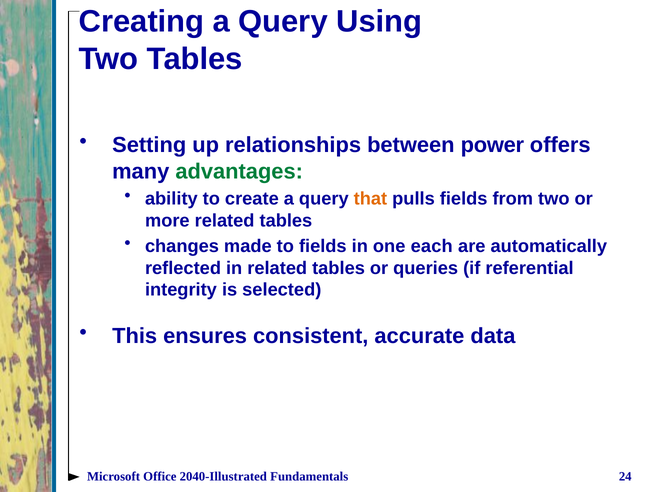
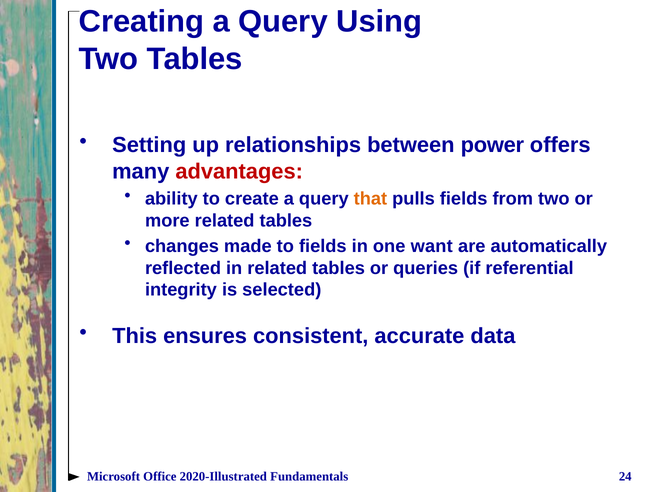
advantages colour: green -> red (239, 171)
each: each -> want (432, 246)
2040-Illustrated: 2040-Illustrated -> 2020-Illustrated (223, 477)
